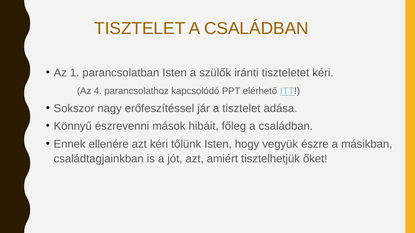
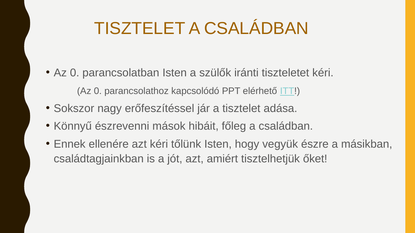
1: 1 -> 0 (75, 73)
4: 4 -> 0 (98, 91)
